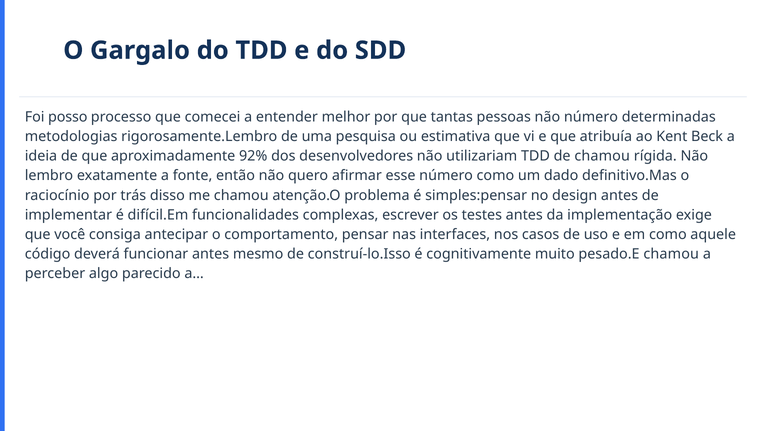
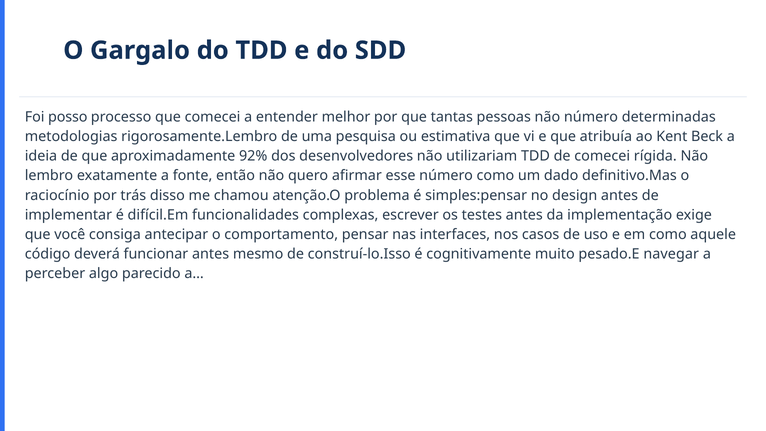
de chamou: chamou -> comecei (602, 156)
pesado.E chamou: chamou -> navegar (671, 254)
